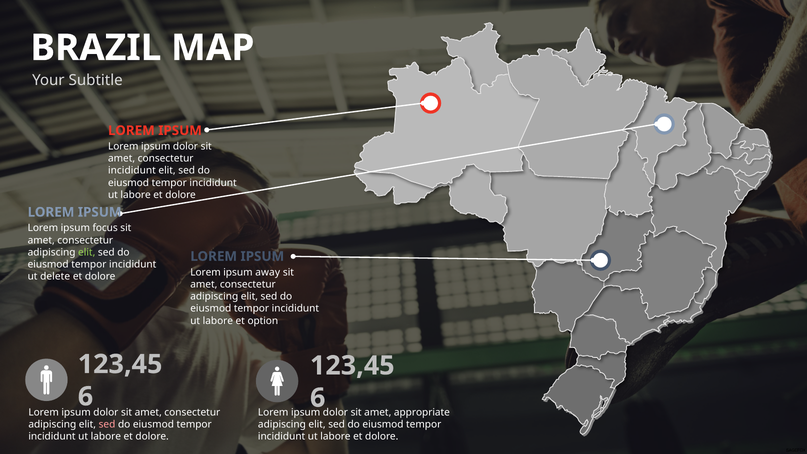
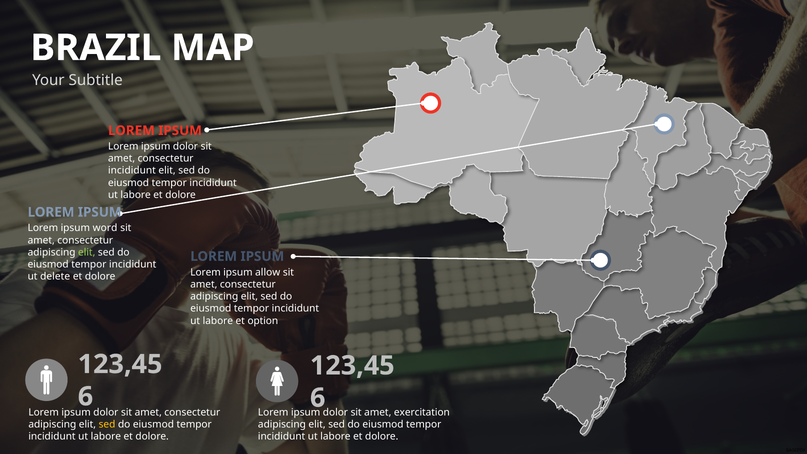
focus: focus -> word (105, 228)
away: away -> allow (268, 272)
appropriate: appropriate -> exercitation (422, 412)
sed colour: pink -> yellow (107, 424)
